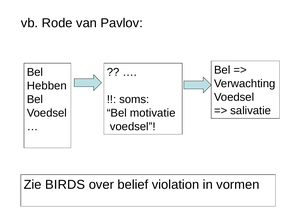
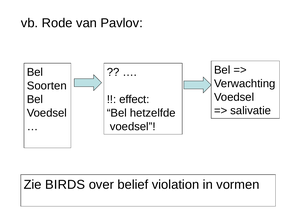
Hebben: Hebben -> Soorten (47, 86)
soms: soms -> effect (134, 99)
motivatie: motivatie -> hetzelfde (153, 113)
